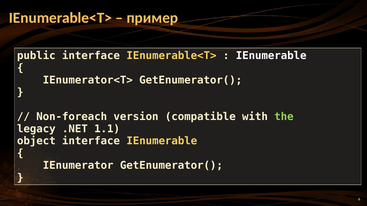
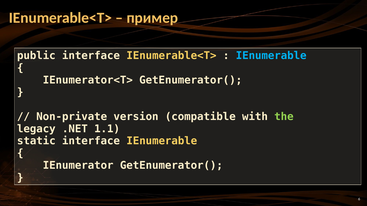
IEnumerable colour: white -> light blue (271, 56)
Non-foreach: Non-foreach -> Non-private (72, 117)
object: object -> static (36, 141)
